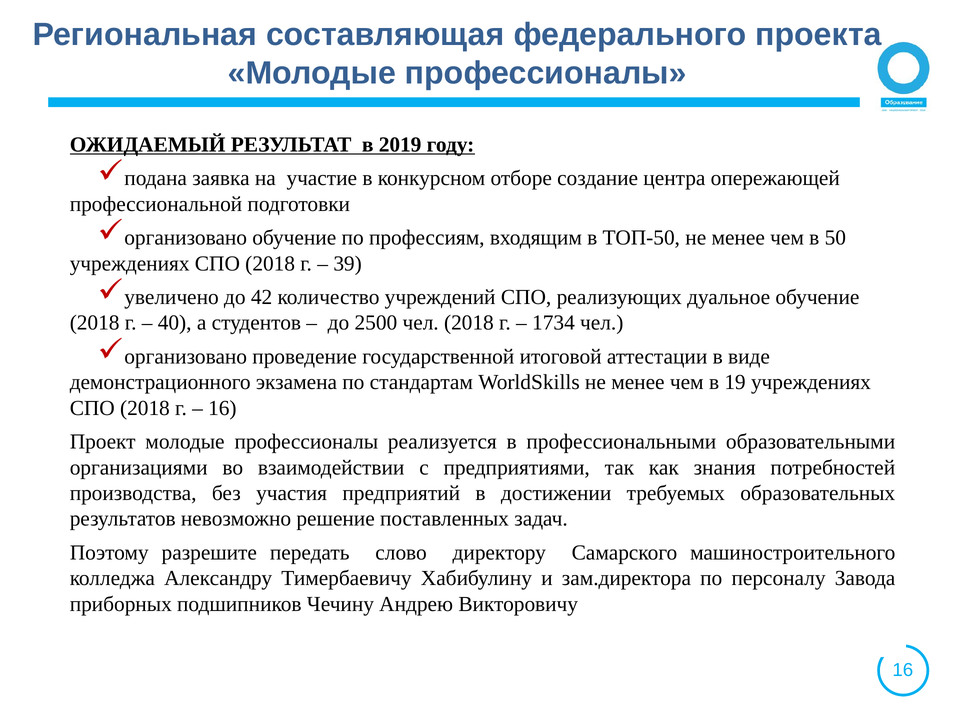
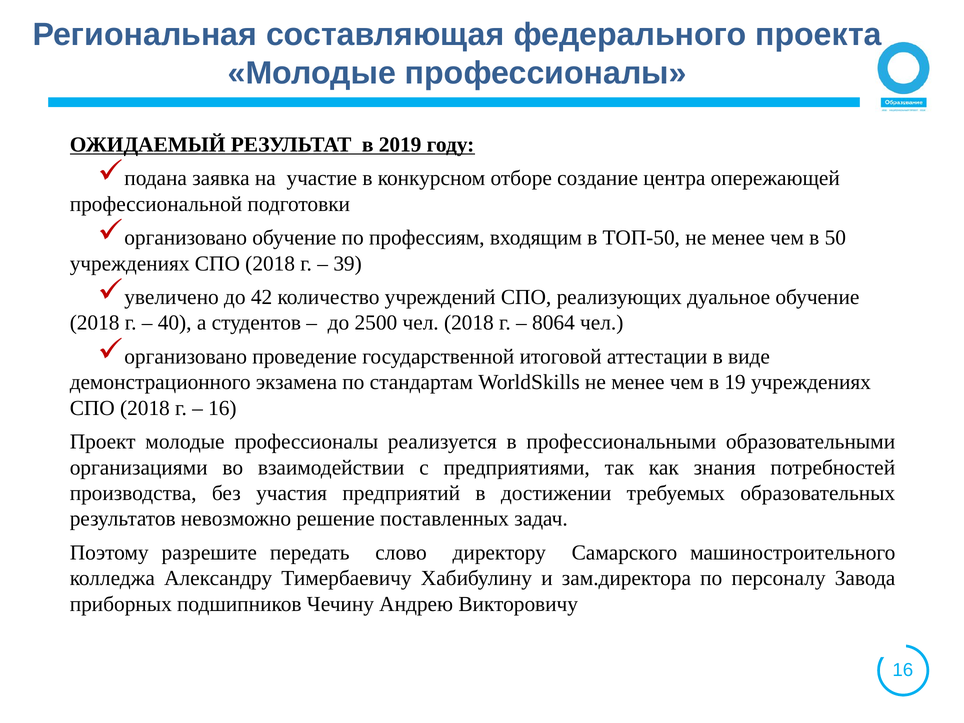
1734: 1734 -> 8064 (553, 323)
